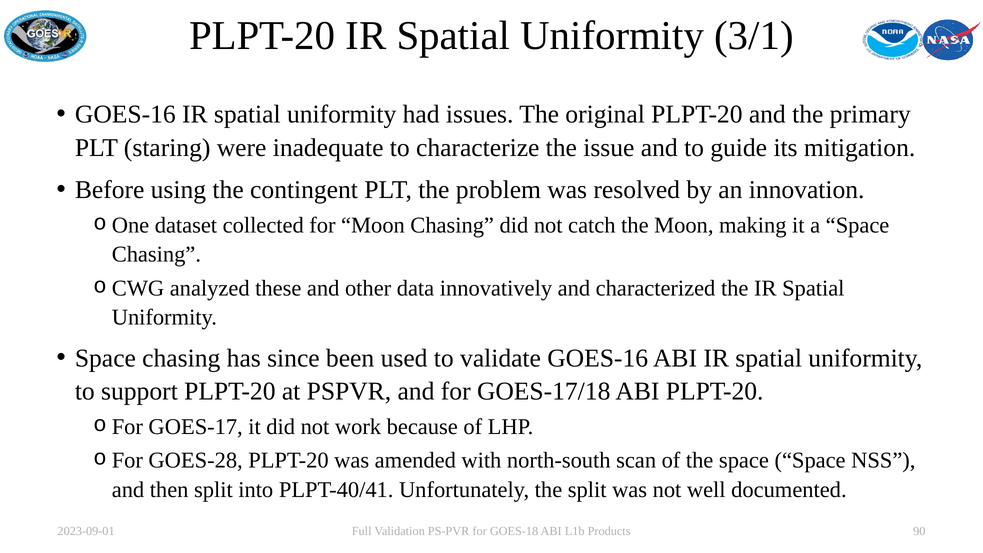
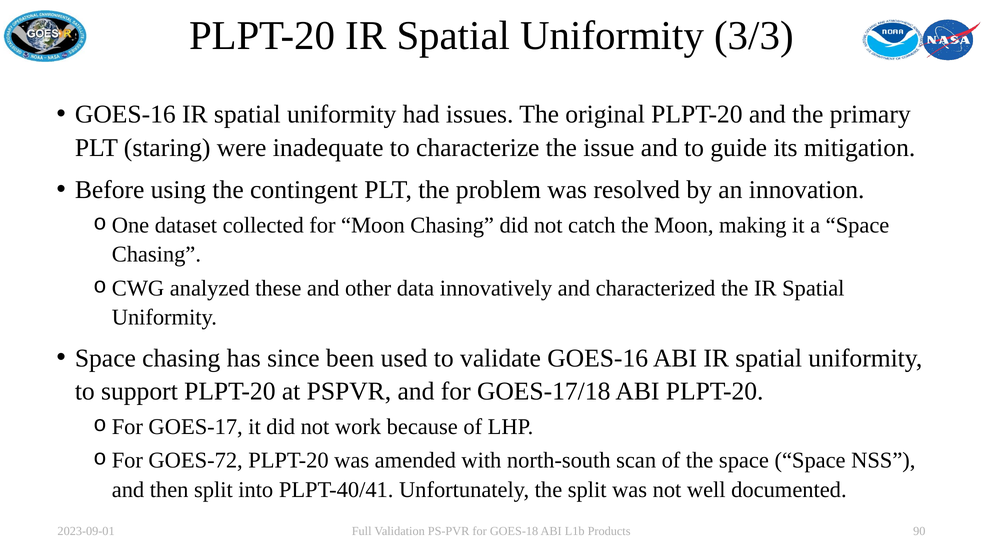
3/1: 3/1 -> 3/3 (754, 36)
GOES-28: GOES-28 -> GOES-72 (196, 460)
